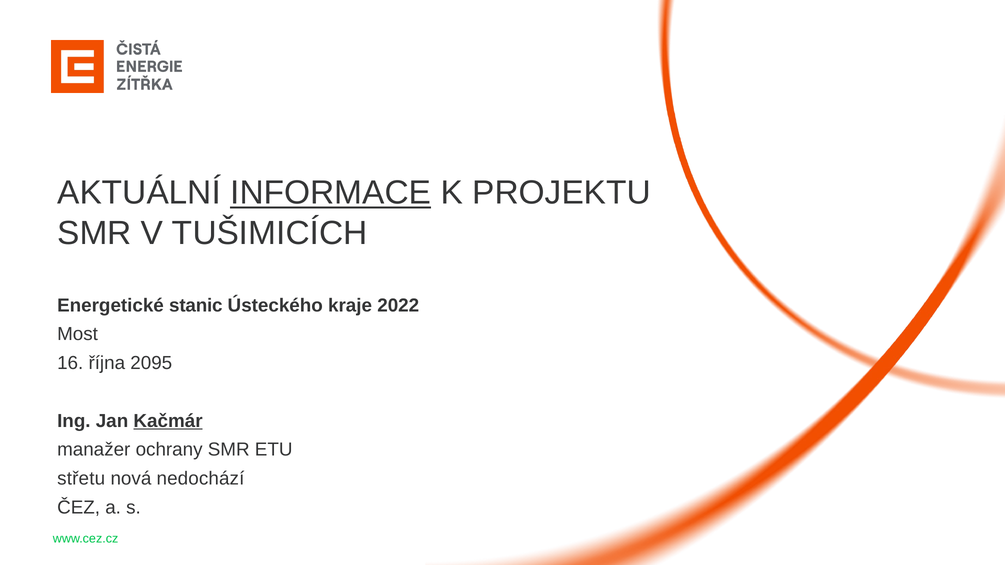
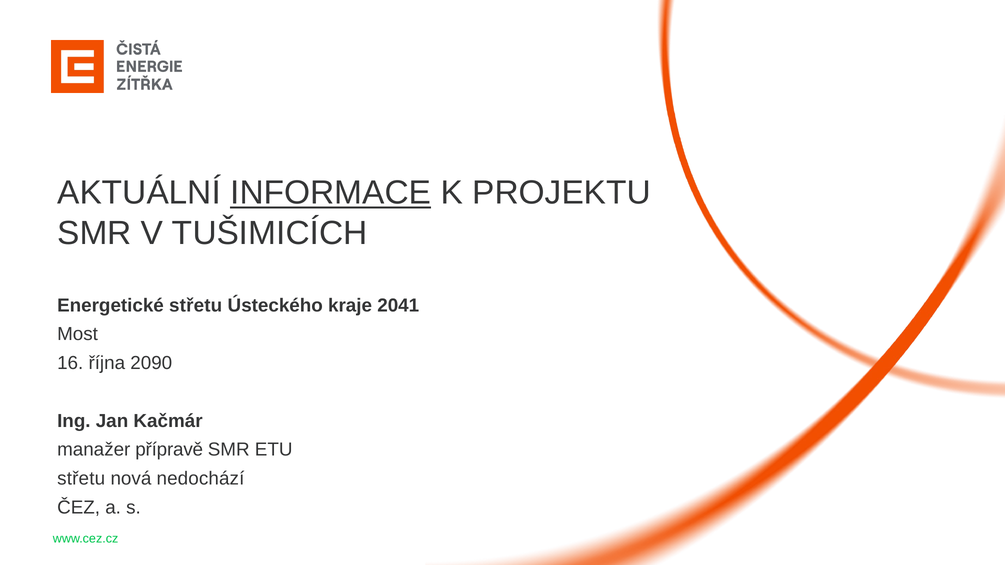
Energetické stanic: stanic -> střetu (196, 305)
2022: 2022 -> 2041 (398, 305)
2095: 2095 -> 2090 (151, 363)
Kačmár underline: present -> none (168, 421)
ochrany: ochrany -> přípravě (169, 450)
